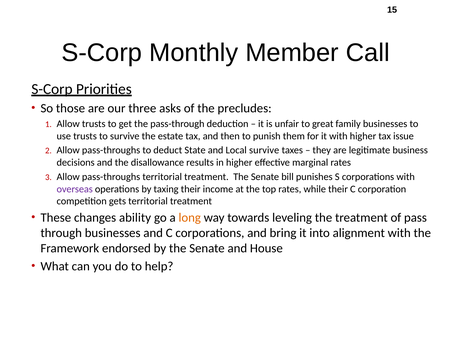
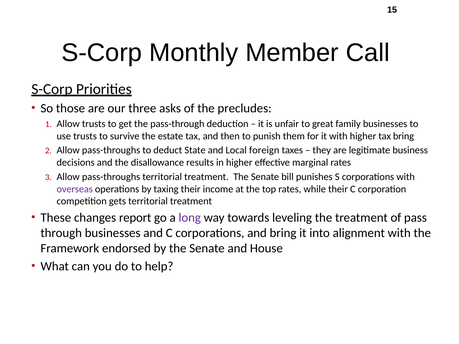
tax issue: issue -> bring (404, 136)
Local survive: survive -> foreign (264, 150)
ability: ability -> report (135, 218)
long colour: orange -> purple (190, 218)
